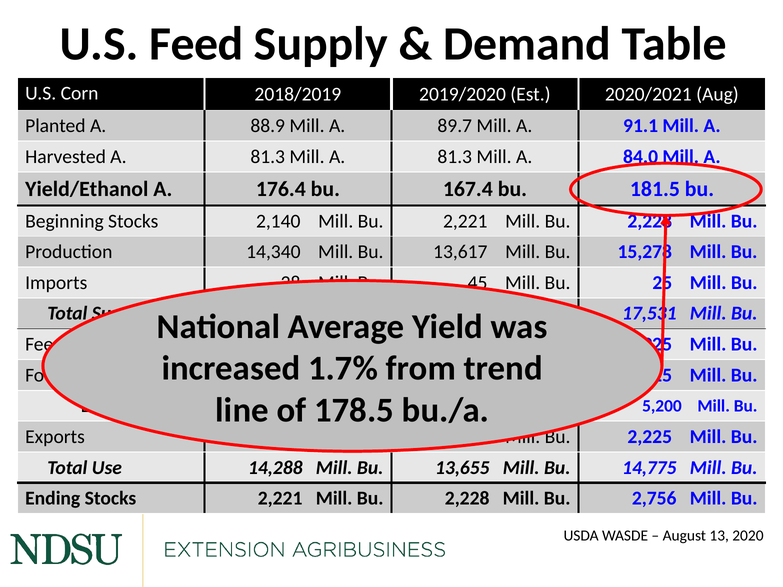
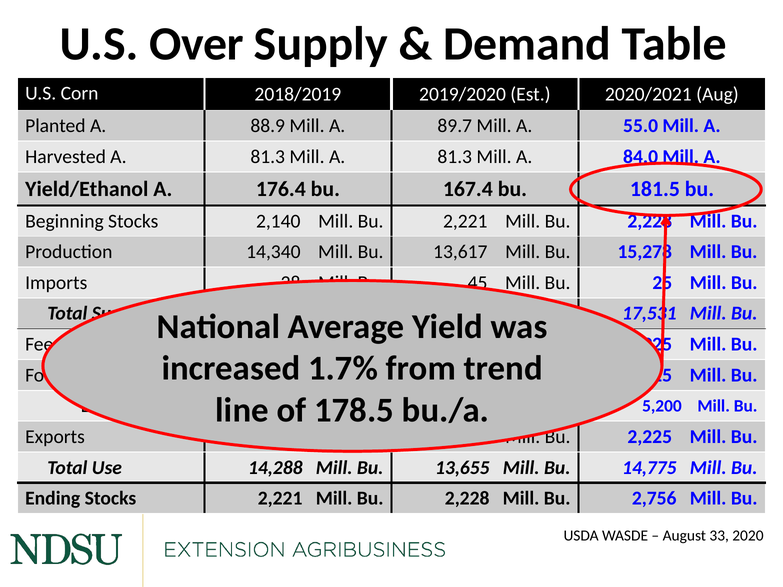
U.S Feed: Feed -> Over (197, 44)
91.1: 91.1 -> 55.0 (641, 126)
13: 13 -> 33 (719, 536)
